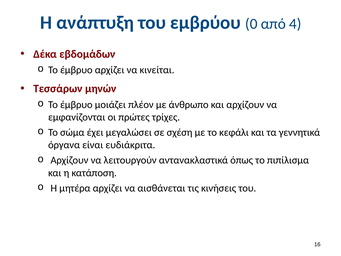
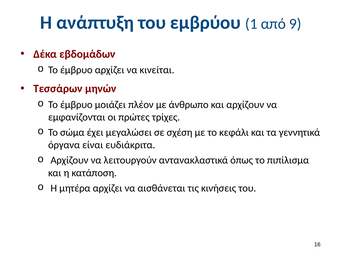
0: 0 -> 1 (251, 24)
4: 4 -> 9 (295, 24)
